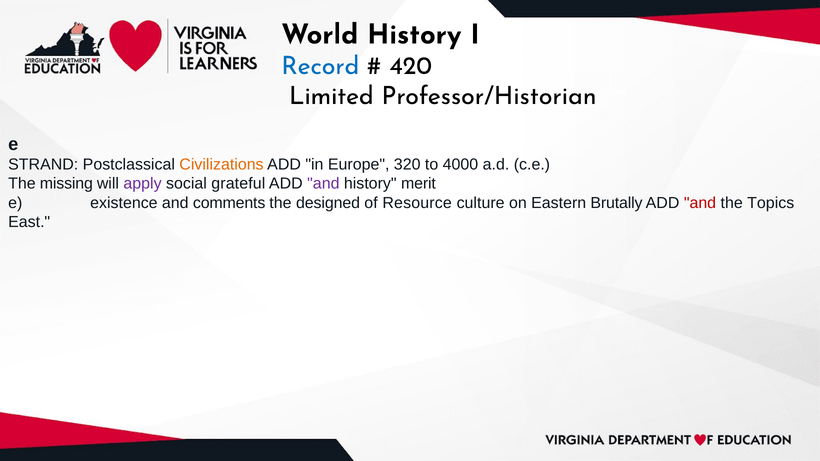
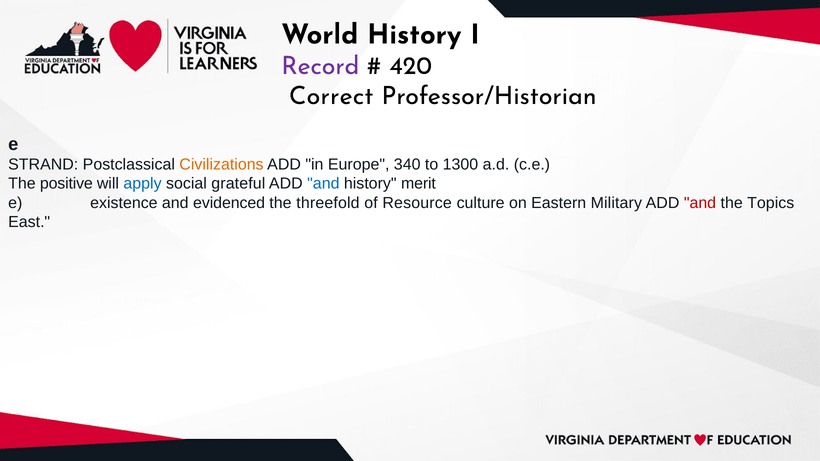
Record colour: blue -> purple (320, 66)
Limited: Limited -> Correct (331, 96)
320: 320 -> 340 (407, 165)
4000: 4000 -> 1300 (460, 165)
missing: missing -> positive (66, 184)
apply colour: purple -> blue (143, 184)
and colour: purple -> blue (323, 184)
comments: comments -> evidenced (229, 203)
designed: designed -> threefold (328, 203)
Brutally: Brutally -> Military (616, 203)
